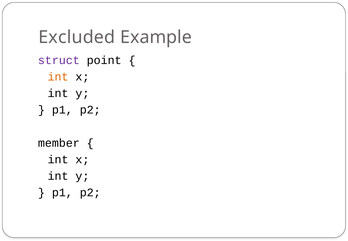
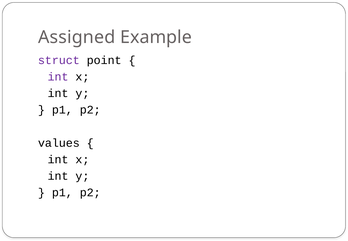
Excluded: Excluded -> Assigned (77, 37)
int colour: orange -> purple (58, 77)
member: member -> values (59, 143)
